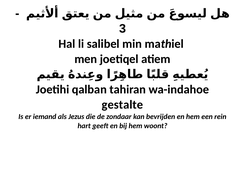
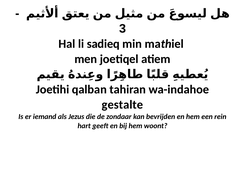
salibel: salibel -> sadieq (103, 44)
